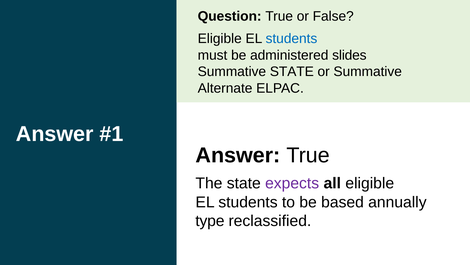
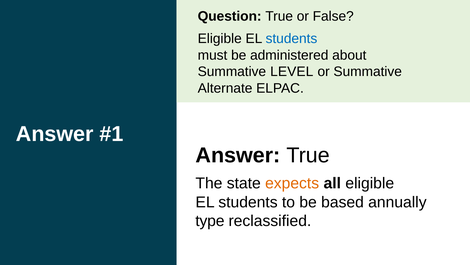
slides: slides -> about (349, 55)
Summative STATE: STATE -> LEVEL (292, 71)
expects colour: purple -> orange (292, 183)
